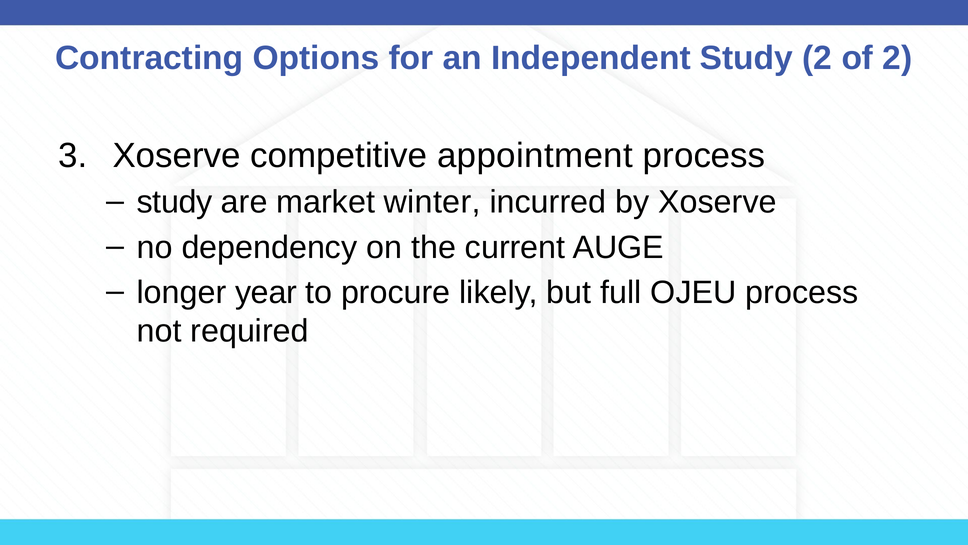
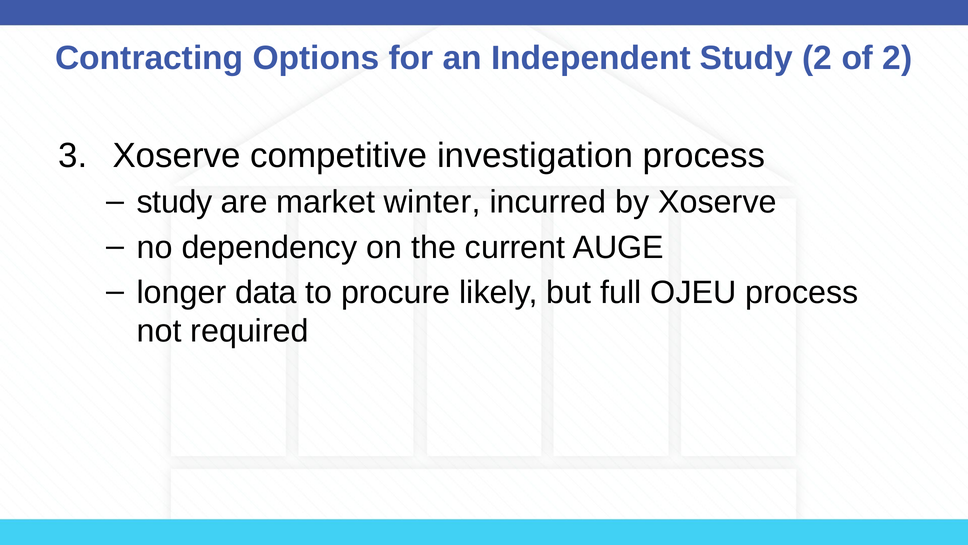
appointment: appointment -> investigation (535, 155)
year: year -> data (266, 292)
